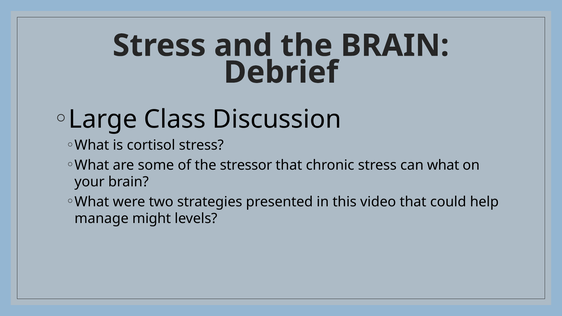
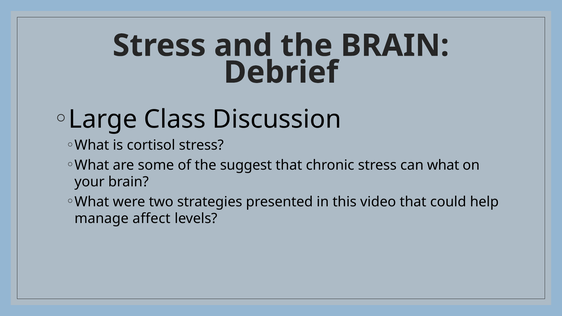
stressor: stressor -> suggest (246, 165)
might: might -> affect (151, 219)
